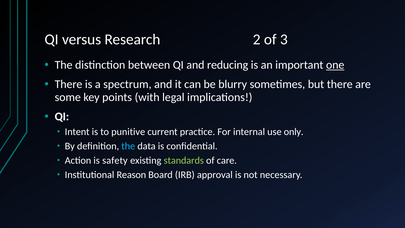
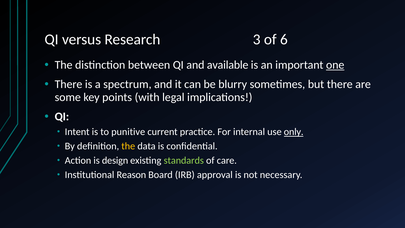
2: 2 -> 3 (257, 39)
3: 3 -> 6 (284, 39)
reducing: reducing -> available (228, 65)
only underline: none -> present (294, 132)
the colour: light blue -> yellow (128, 146)
safety: safety -> design (115, 160)
